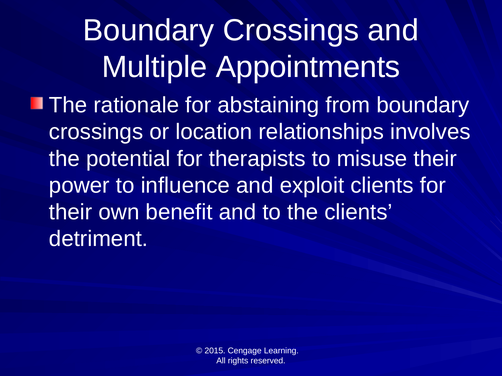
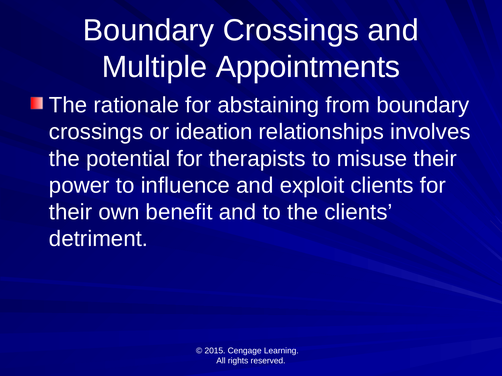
location: location -> ideation (214, 132)
